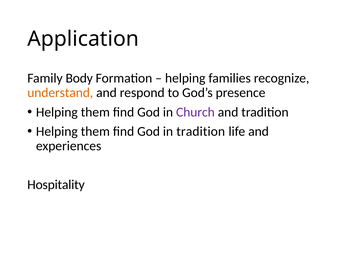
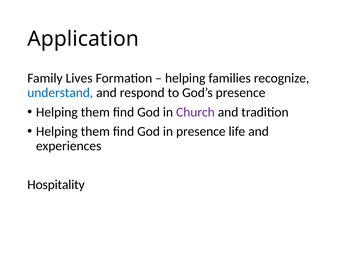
Body: Body -> Lives (79, 78)
understand colour: orange -> blue (60, 93)
in tradition: tradition -> presence (201, 132)
